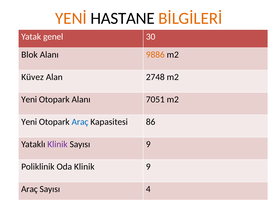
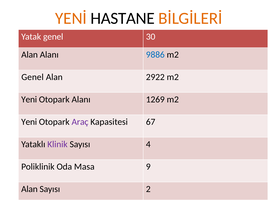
Blok: Blok -> Alan (30, 55)
9886 colour: orange -> blue (155, 55)
Küvez: Küvez -> Genel (33, 77)
2748: 2748 -> 2922 (155, 77)
7051: 7051 -> 1269 (155, 100)
Araç colour: blue -> purple (80, 122)
86: 86 -> 67 (151, 122)
Sayısı 9: 9 -> 4 (148, 145)
Oda Klinik: Klinik -> Masa (84, 167)
Araç: Araç -> Alan (29, 190)
4: 4 -> 2 (148, 190)
